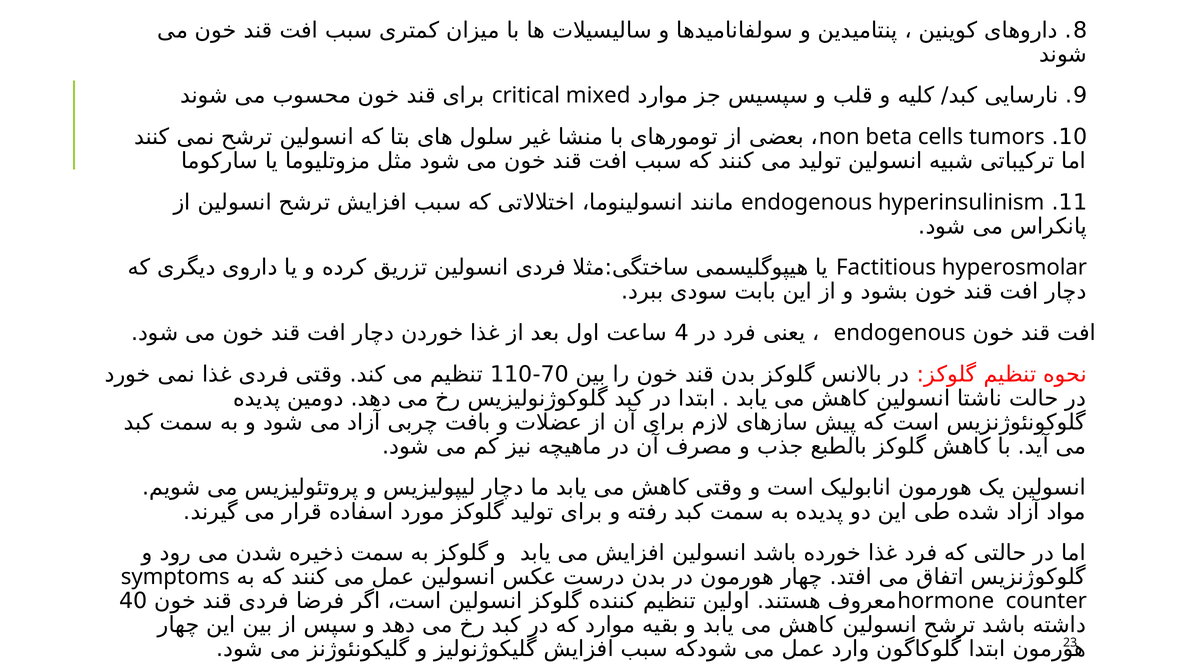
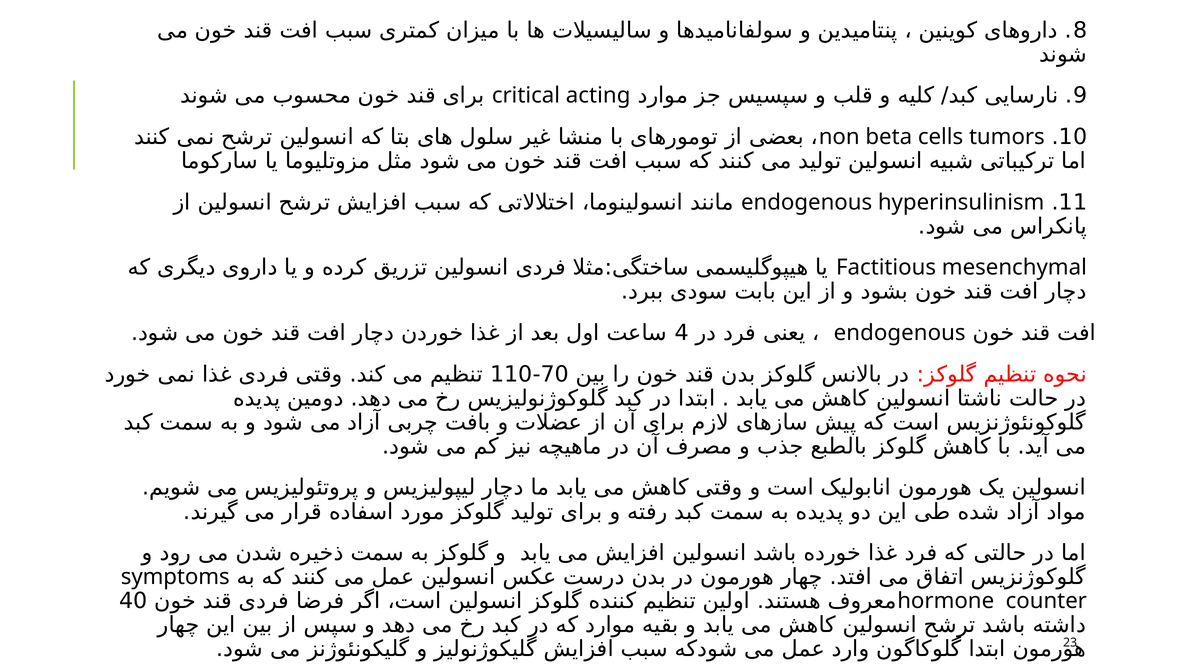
mixed: mixed -> acting (598, 96)
hyperosmolar: hyperosmolar -> mesenchymal (1014, 268)
